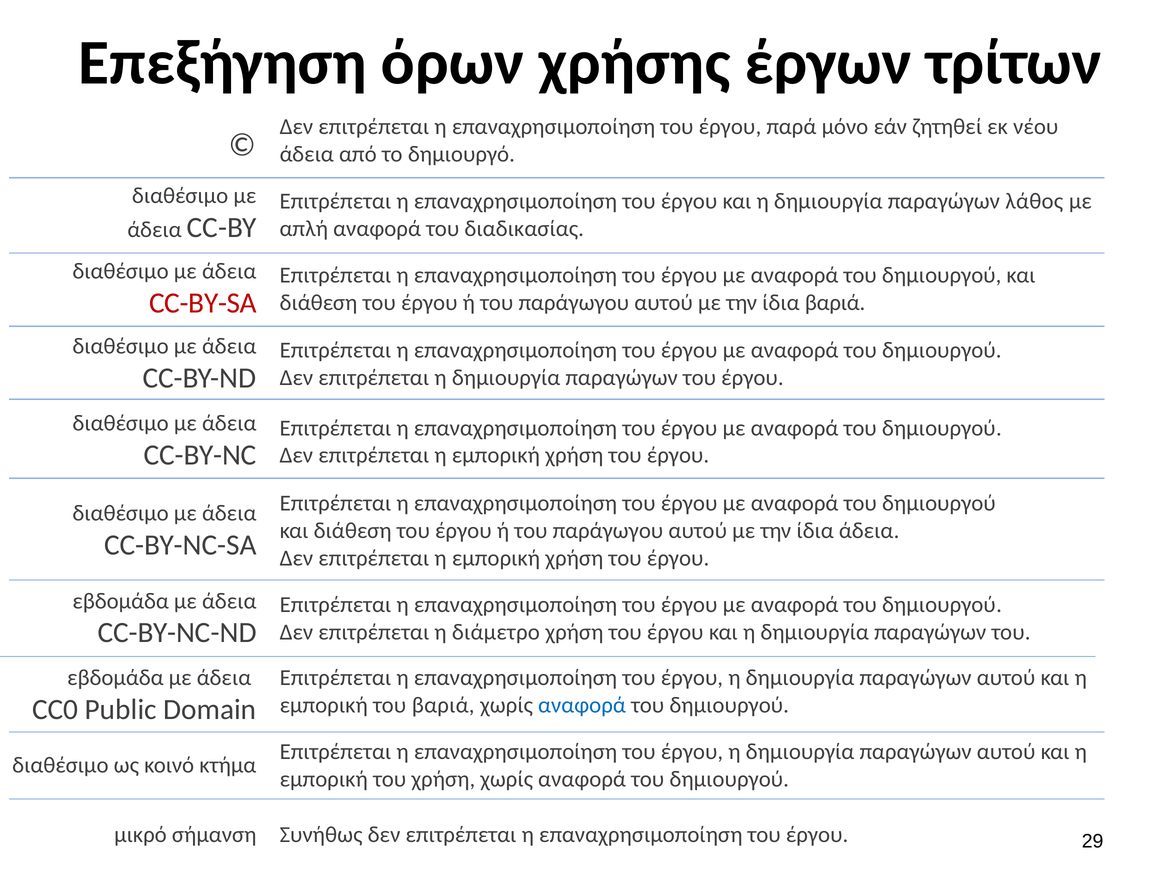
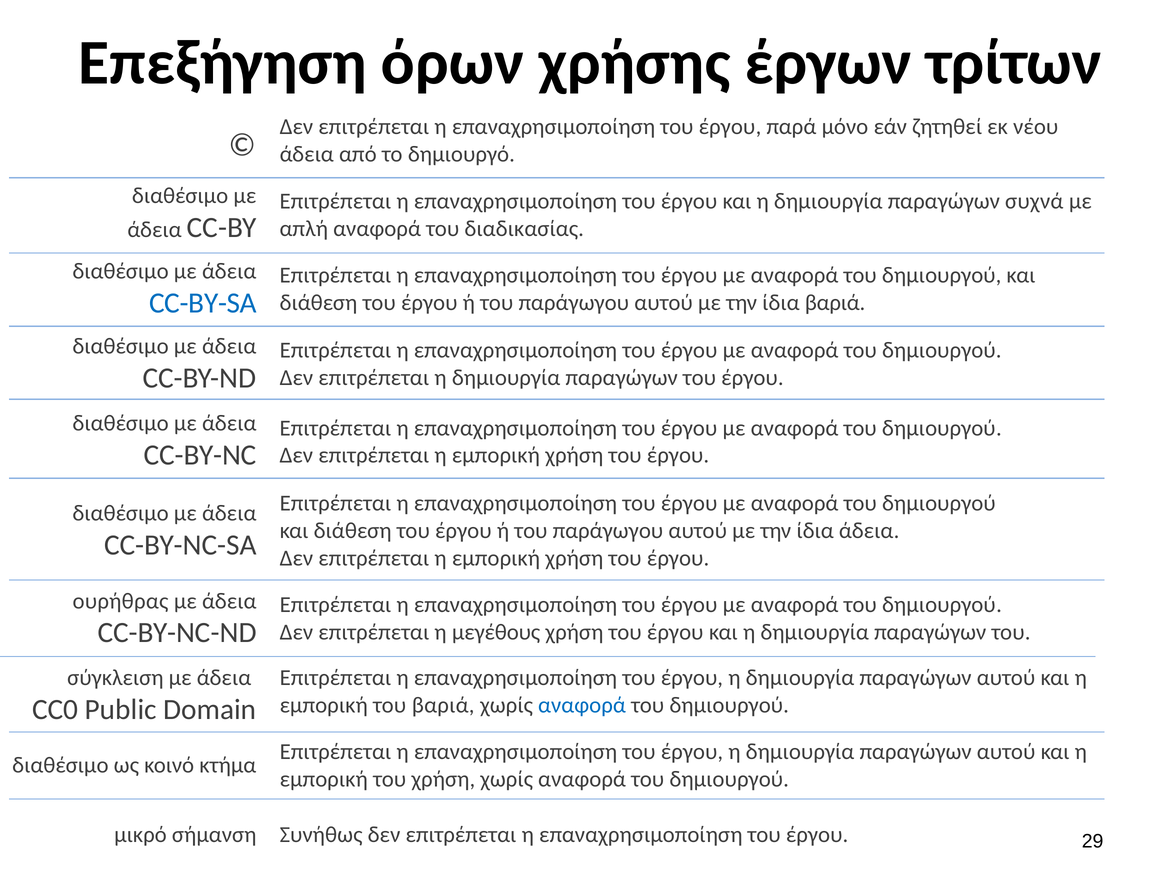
λάθος: λάθος -> συχνά (1034, 201)
CC-BY-SA colour: red -> blue (203, 303)
εβδομάδα: εβδομάδα -> ουρήθρας (121, 601)
διάμετρο: διάμετρο -> μεγέθους (496, 632)
εβδομάδα: εβδομάδα -> σύγκλειση (115, 677)
